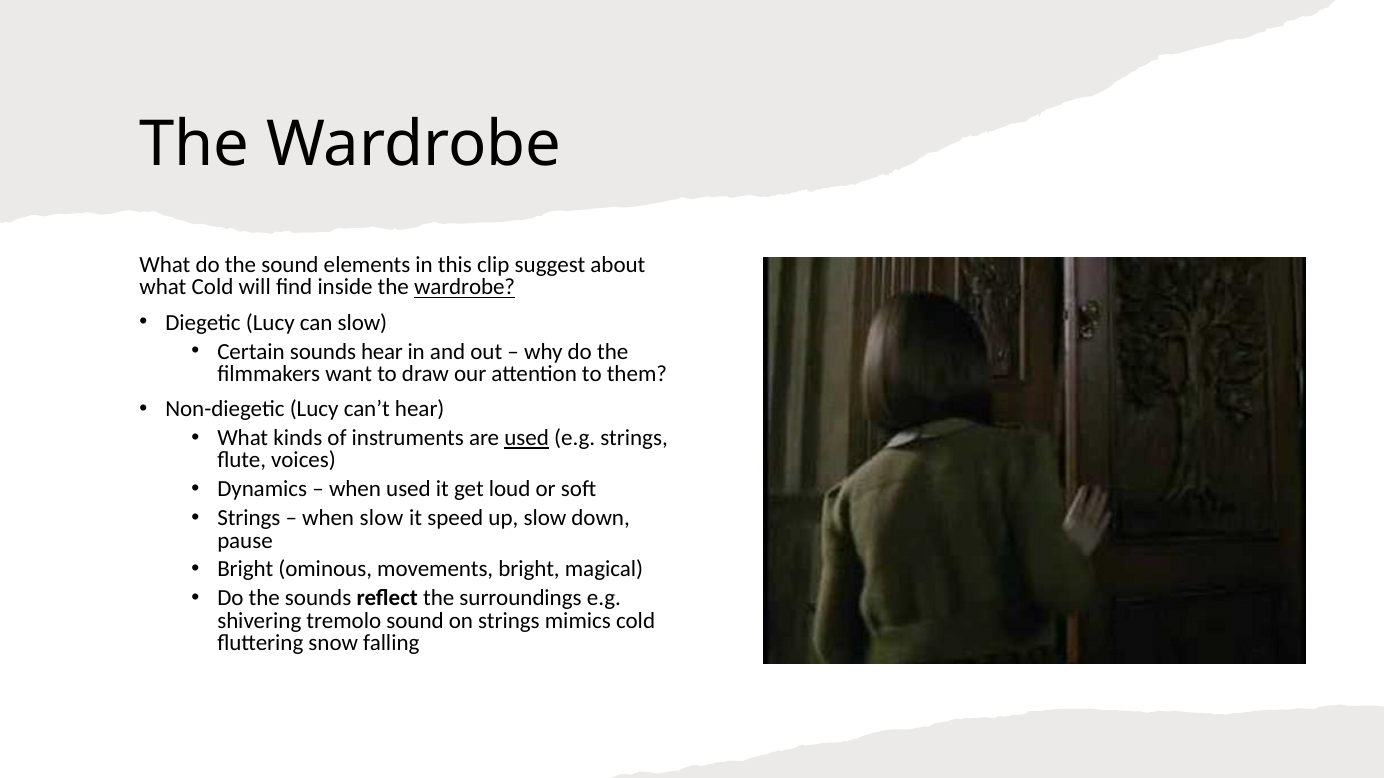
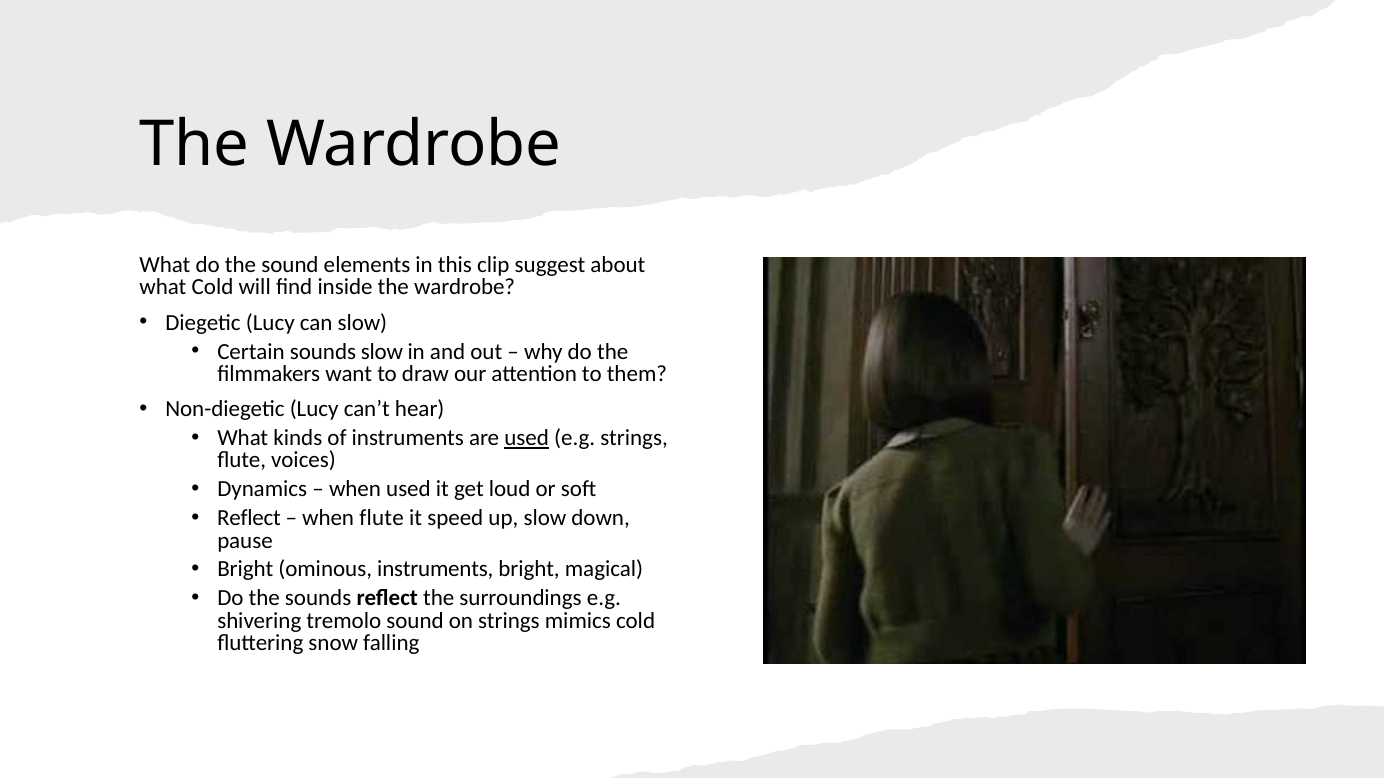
wardrobe underline: present -> none (465, 287)
sounds hear: hear -> slow (382, 352)
Strings: Strings -> Reflect (249, 518)
when slow: slow -> flute (382, 518)
ominous movements: movements -> instruments (435, 570)
